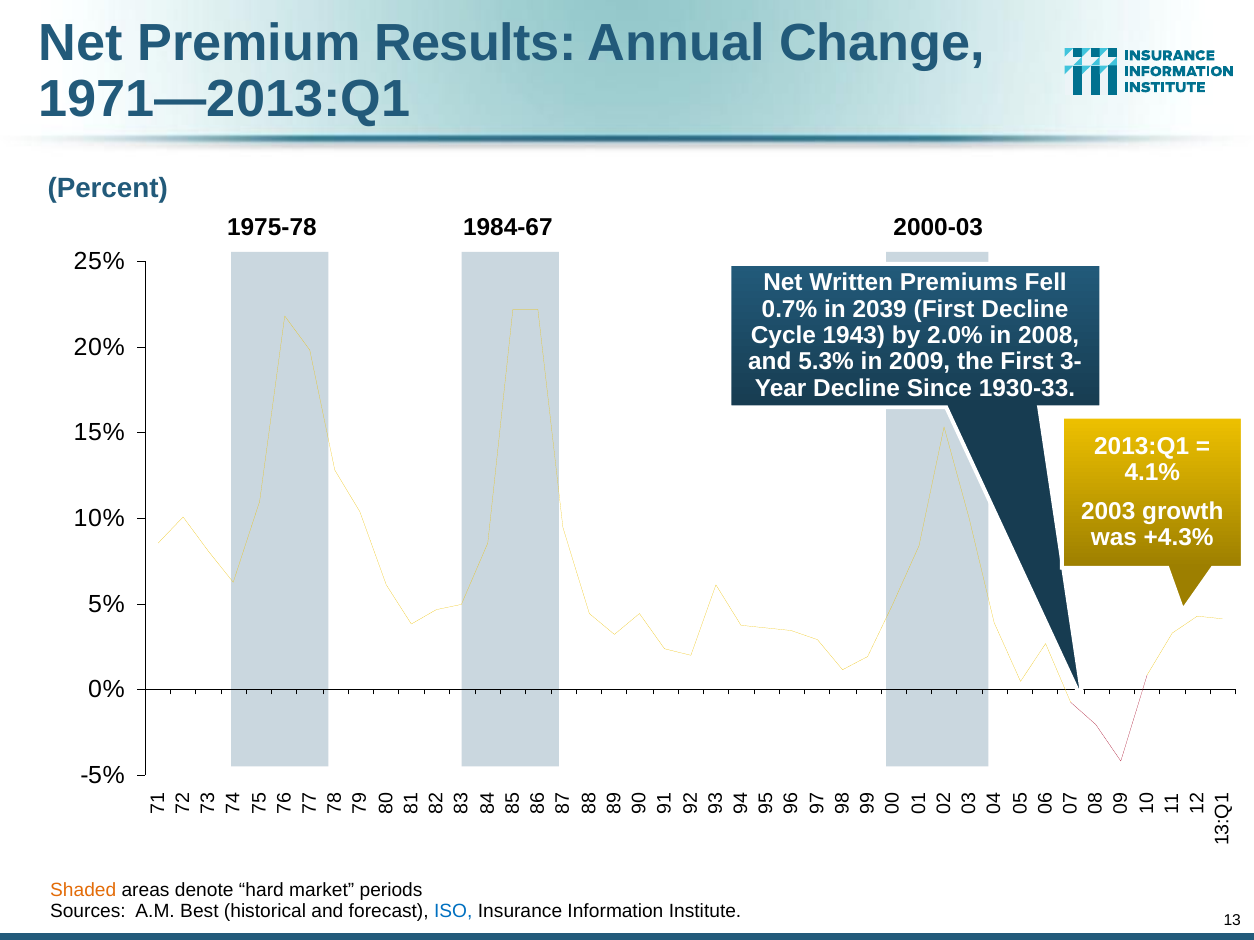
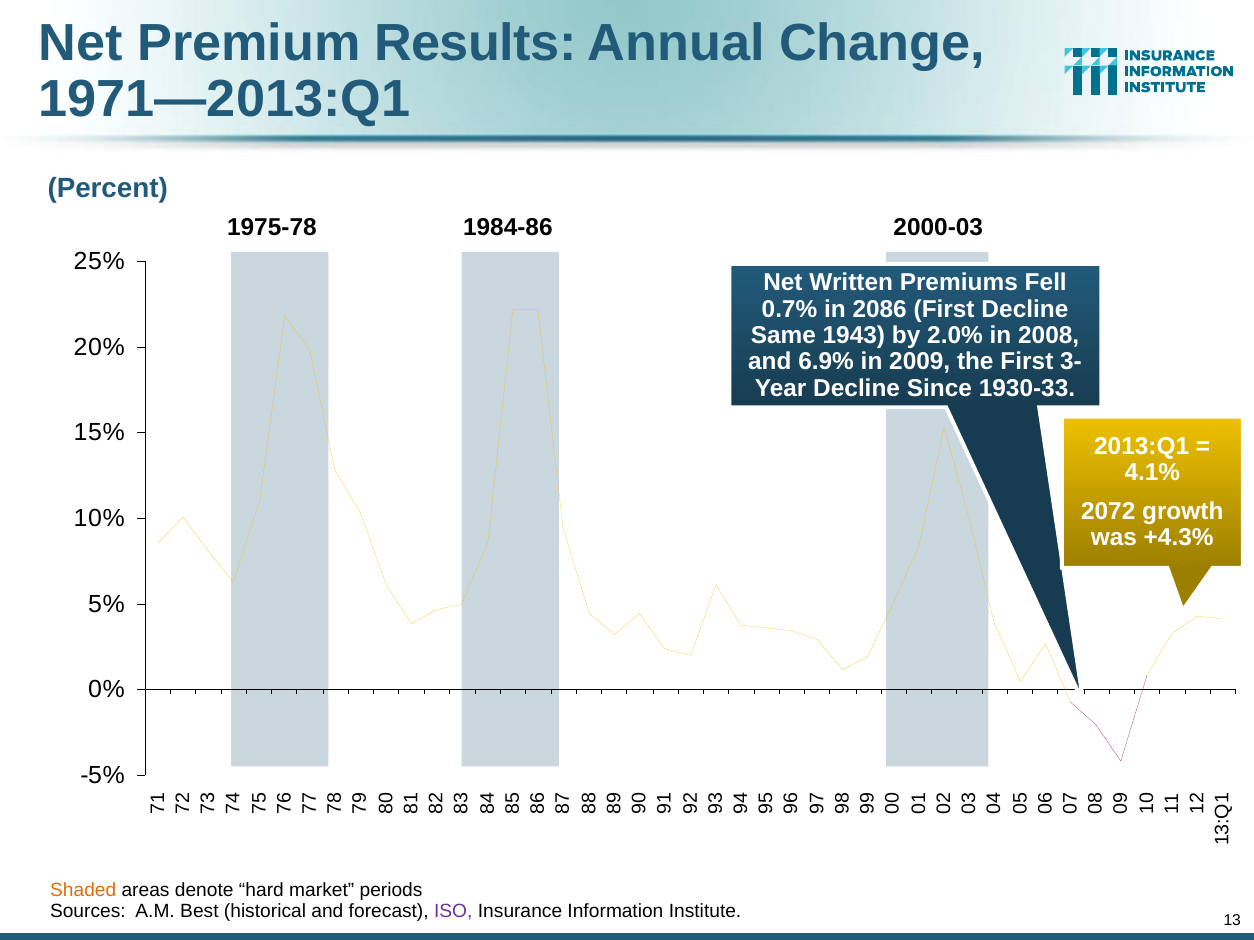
1984-67: 1984-67 -> 1984-86 (508, 228)
2039: 2039 -> 2086 (880, 309)
Cycle: Cycle -> Same (783, 336)
5.3%: 5.3% -> 6.9% (826, 362)
2003: 2003 -> 2072 (1108, 512)
ISO colour: blue -> purple (453, 911)
